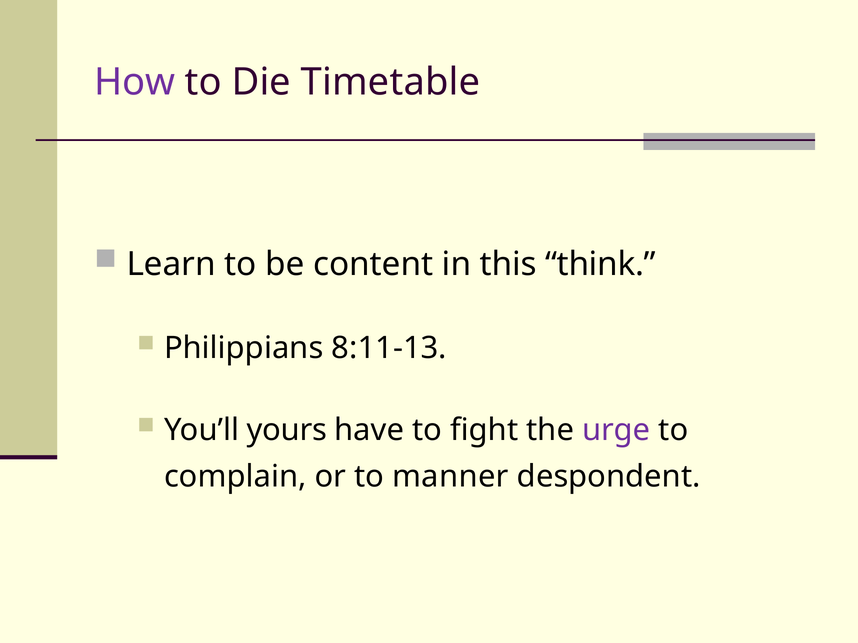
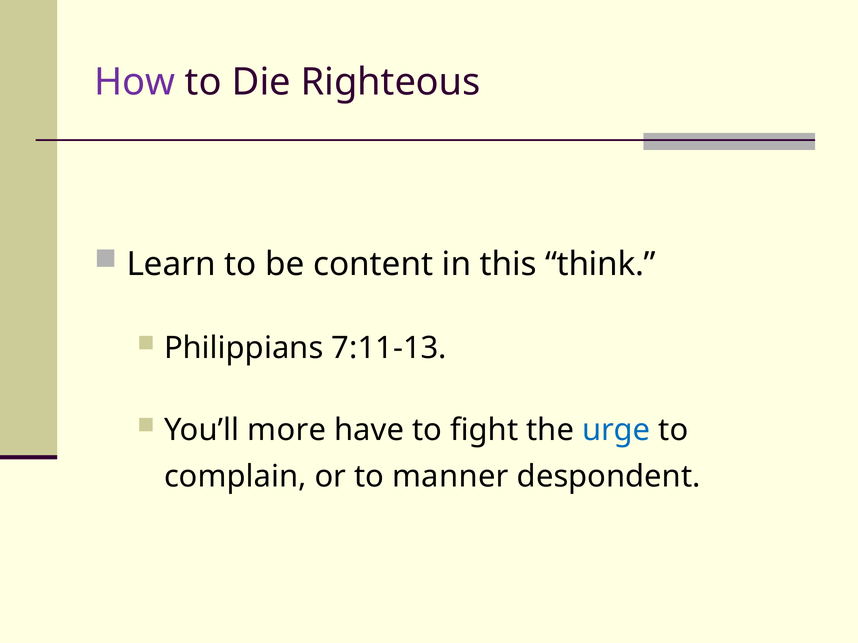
Timetable: Timetable -> Righteous (391, 82)
8:11-13: 8:11-13 -> 7:11-13 (389, 348)
yours: yours -> more (287, 430)
urge colour: purple -> blue (616, 430)
